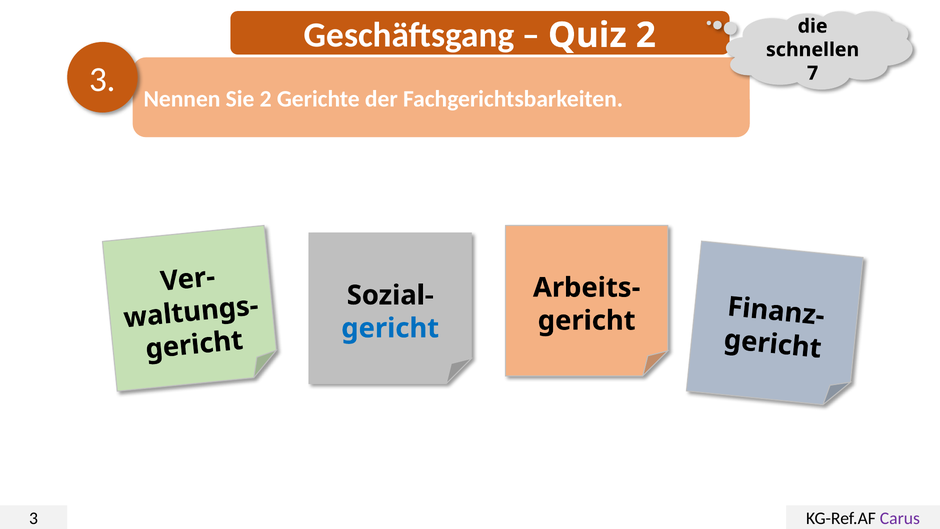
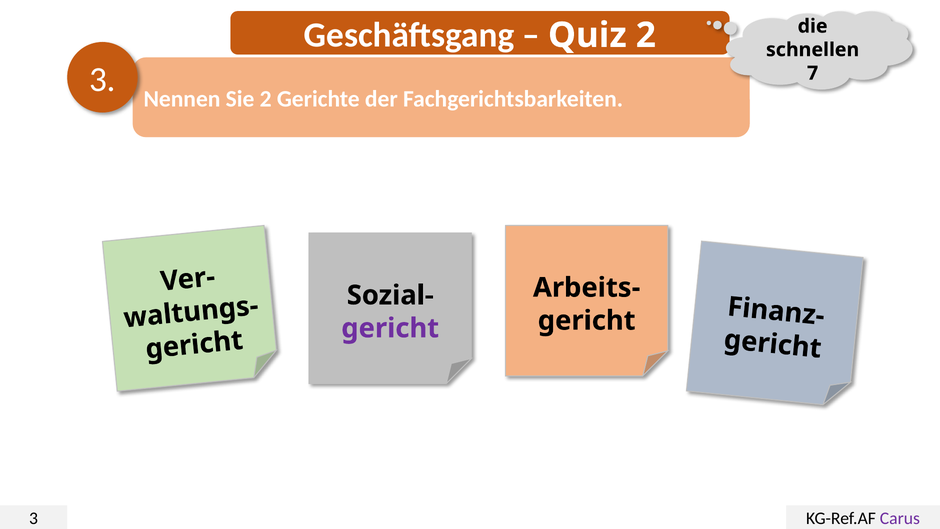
gericht colour: blue -> purple (390, 328)
